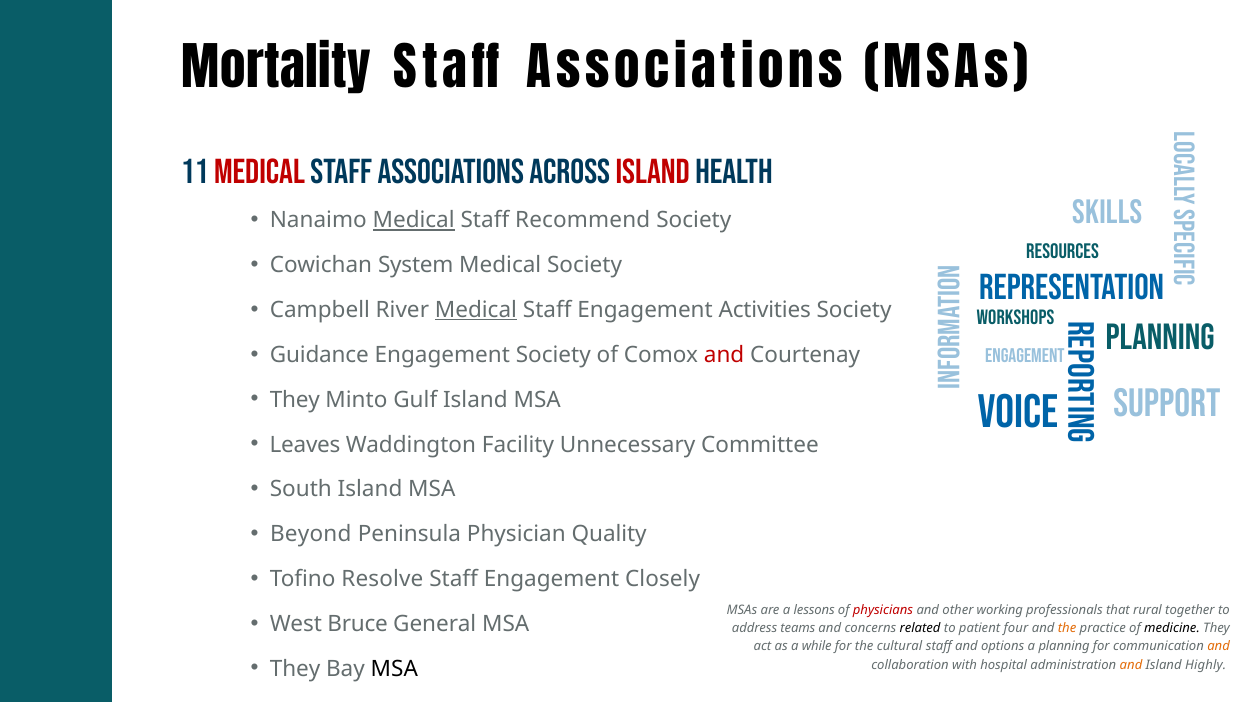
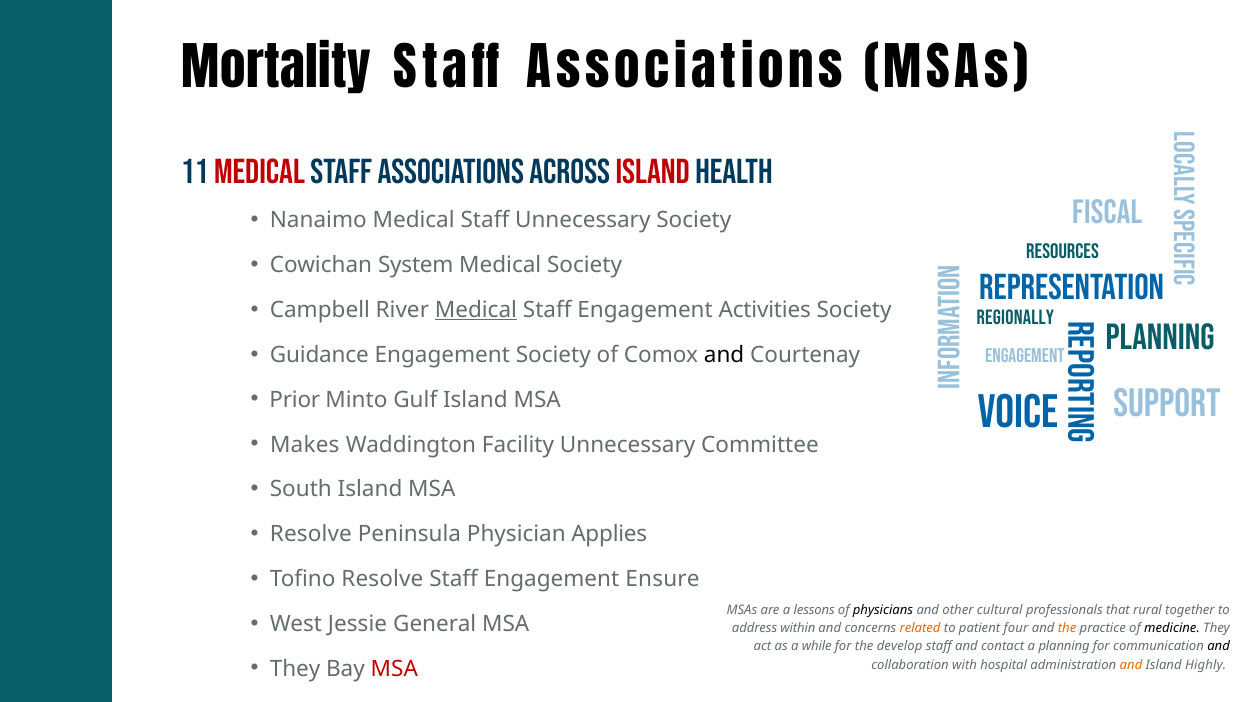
skills: skills -> fiscal (1107, 212)
Medical underline: present -> none (414, 220)
Staff Recommend: Recommend -> Unnecessary (583, 220)
workshops: workshops -> regionally (1015, 318)
and colour: red -> black (724, 355)
They: They -> Prior (295, 400)
Leaves: Leaves -> Makes (305, 445)
Beyond: Beyond -> Resolve (311, 534)
Quality: Quality -> Applies (609, 534)
Closely: Closely -> Ensure (663, 579)
physicians colour: red -> black (883, 610)
working: working -> cultural (1000, 610)
Bruce: Bruce -> Jessie (358, 624)
teams: teams -> within (798, 628)
related colour: black -> orange (920, 628)
cultural: cultural -> develop (900, 647)
options: options -> contact (1003, 647)
and colour: orange -> black (1219, 647)
MSA colour: black -> red (394, 669)
